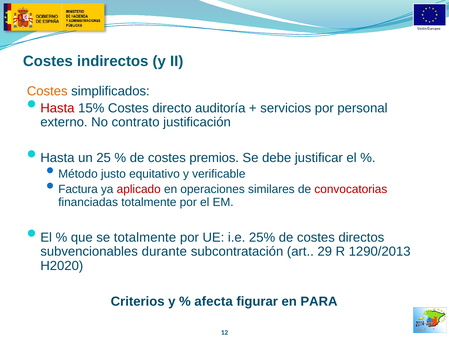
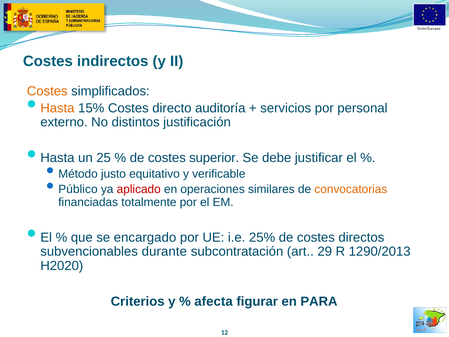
Hasta colour: red -> orange (57, 108)
contrato: contrato -> distintos (136, 122)
premios: premios -> superior (214, 158)
Factura: Factura -> Público (78, 189)
convocatorias colour: red -> orange (351, 189)
se totalmente: totalmente -> encargado (145, 237)
